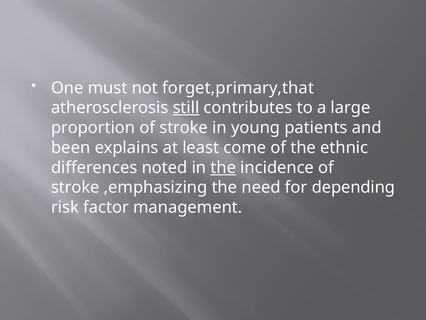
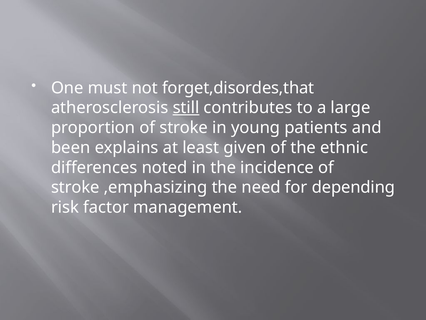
forget,primary,that: forget,primary,that -> forget,disordes,that (238, 88)
come: come -> given (245, 147)
the underline: present -> none (223, 167)
